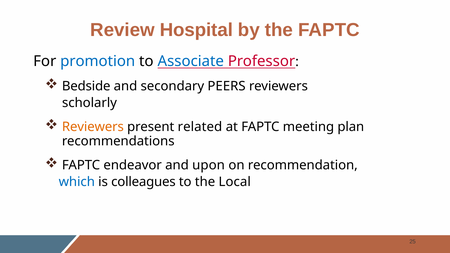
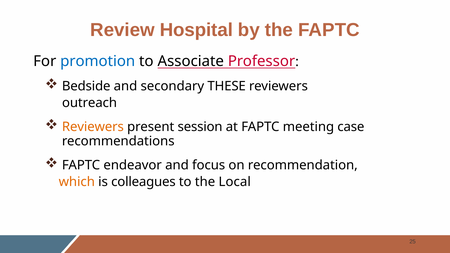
Associate colour: blue -> black (191, 61)
PEERS: PEERS -> THESE (227, 86)
scholarly: scholarly -> outreach (90, 103)
related: related -> session (200, 127)
plan: plan -> case (351, 127)
upon: upon -> focus (209, 165)
which colour: blue -> orange (77, 182)
